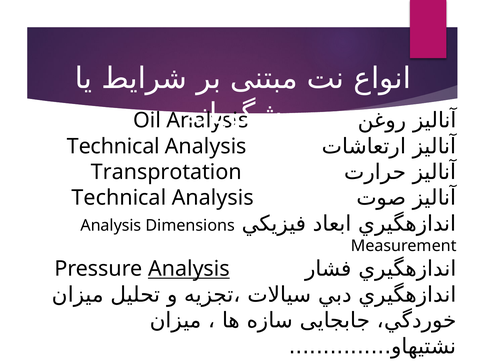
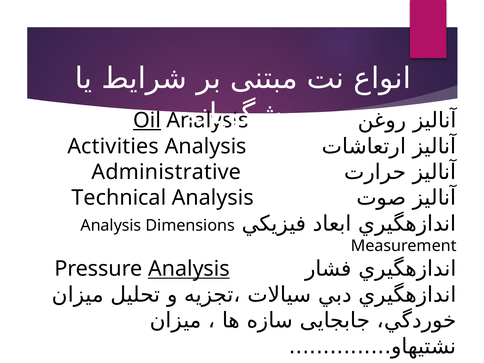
Oil underline: none -> present (147, 120)
Technical: Technical -> Activities (113, 146)
Transprotation: Transprotation -> Administrative (166, 172)
